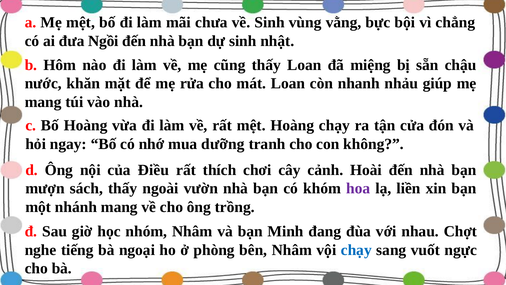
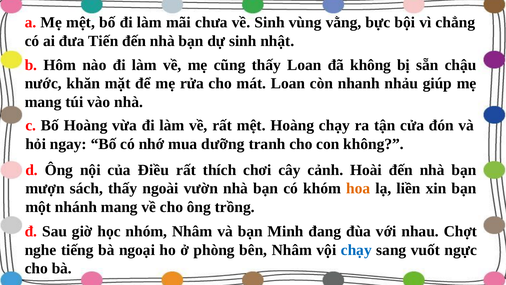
Ngồi: Ngồi -> Tiến (103, 41)
đã miệng: miệng -> không (371, 65)
hoa colour: purple -> orange (358, 188)
